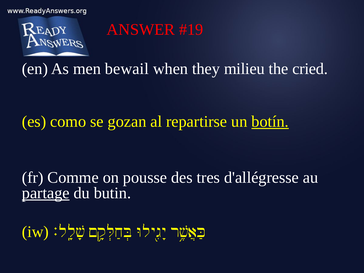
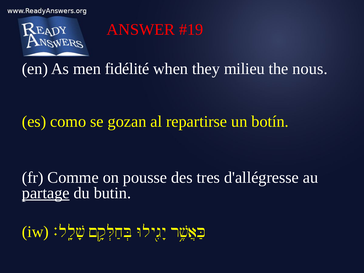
bewail: bewail -> fidélité (127, 69)
cried: cried -> nous (310, 69)
botín underline: present -> none (270, 122)
